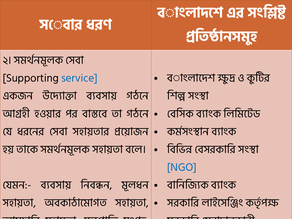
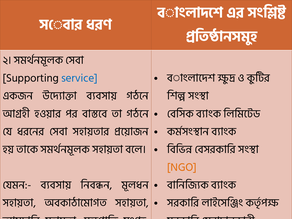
NGO colour: blue -> orange (182, 167)
